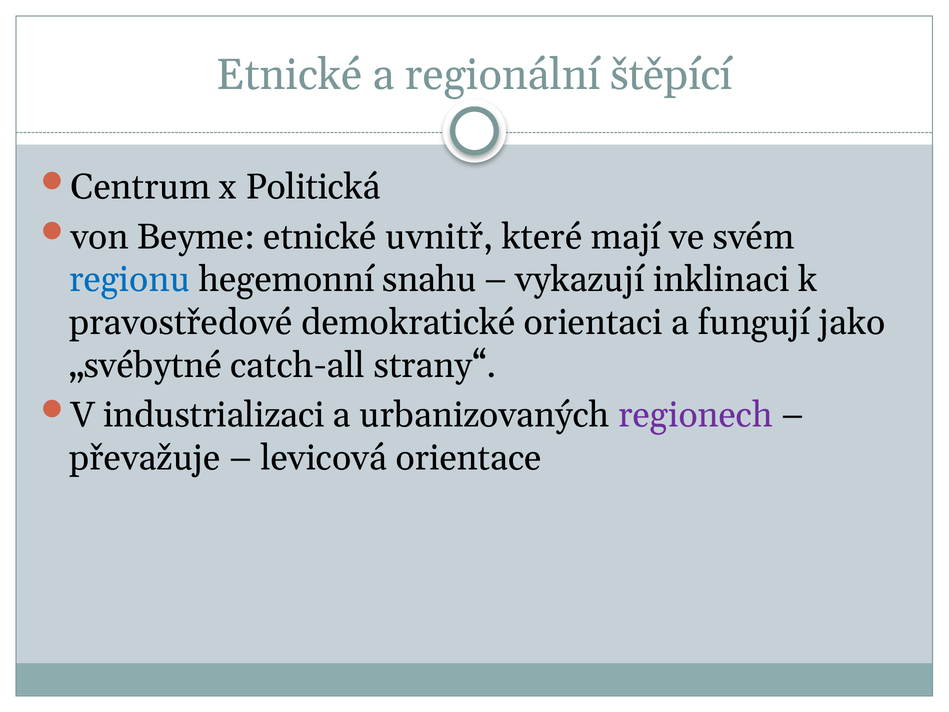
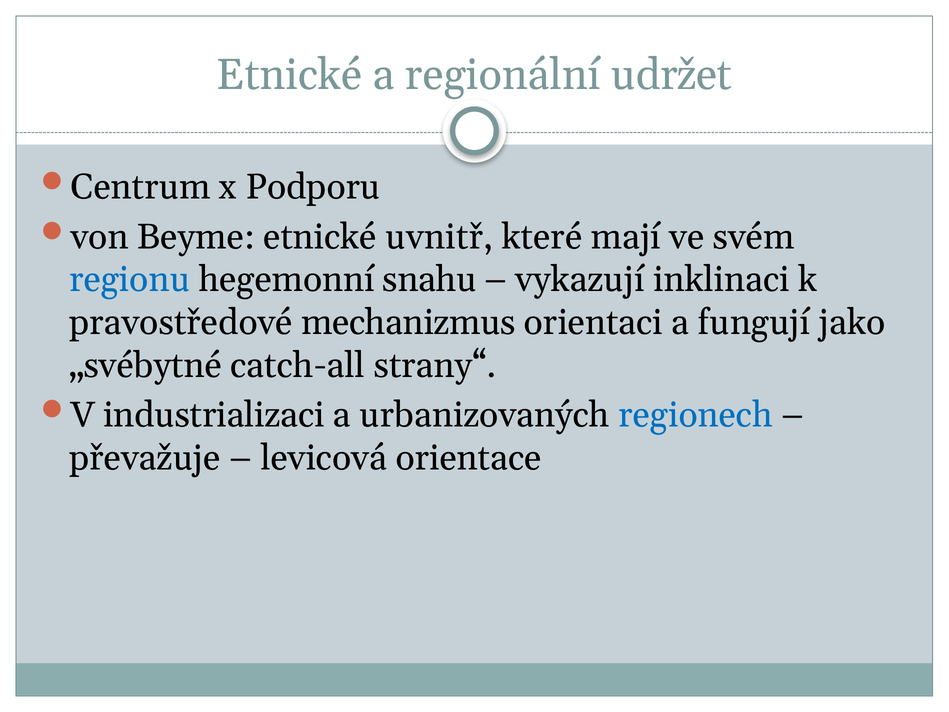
štěpící: štěpící -> udržet (671, 75)
Politická: Politická -> Podporu (313, 187)
demokratické: demokratické -> mechanizmus (408, 322)
regionech colour: purple -> blue (696, 415)
